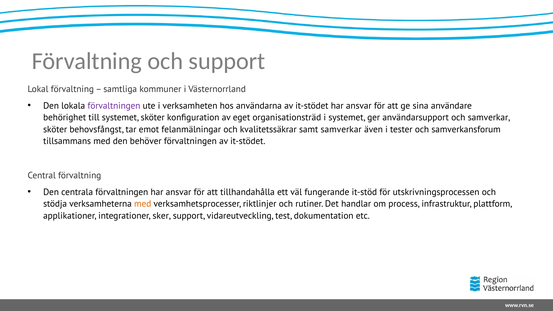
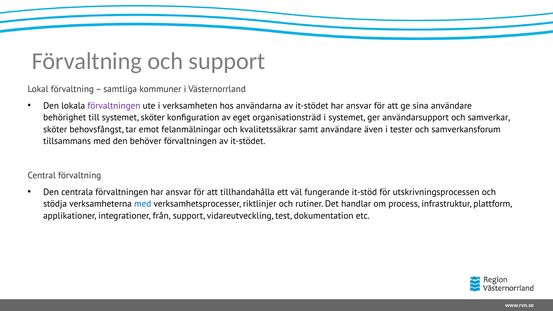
samt samverkar: samverkar -> användare (341, 129)
med colour: orange -> blue (143, 204)
sker: sker -> från (162, 216)
